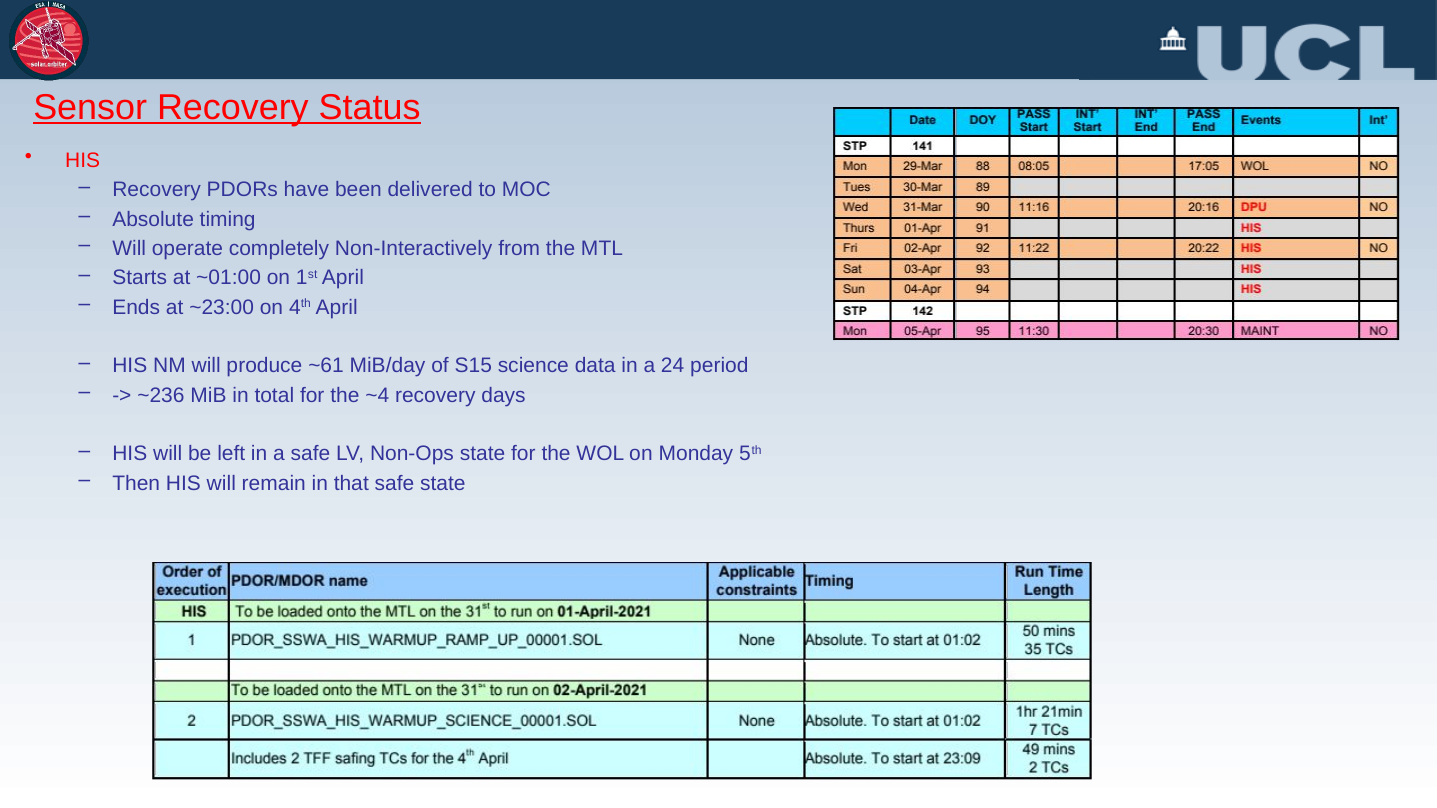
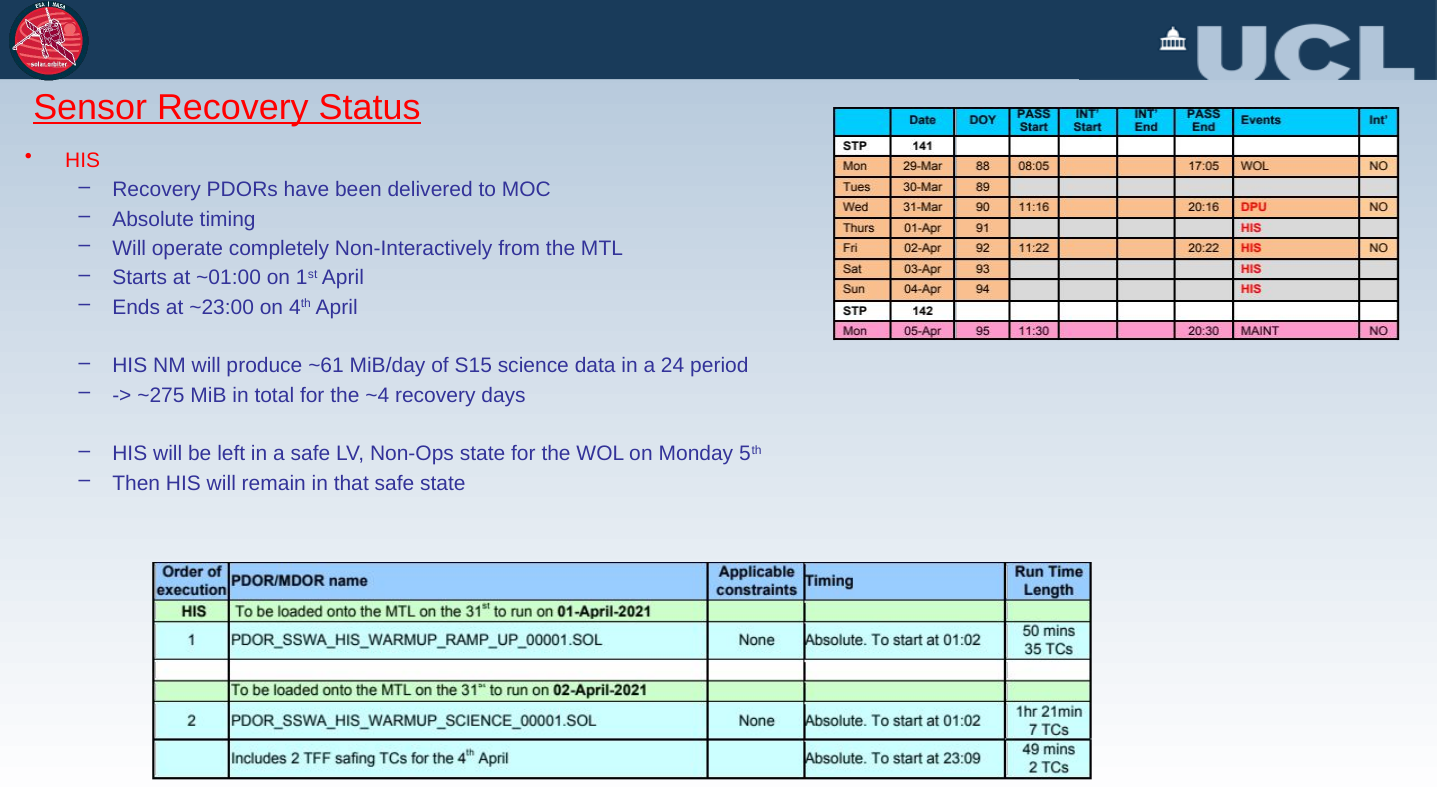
~236: ~236 -> ~275 (161, 395)
